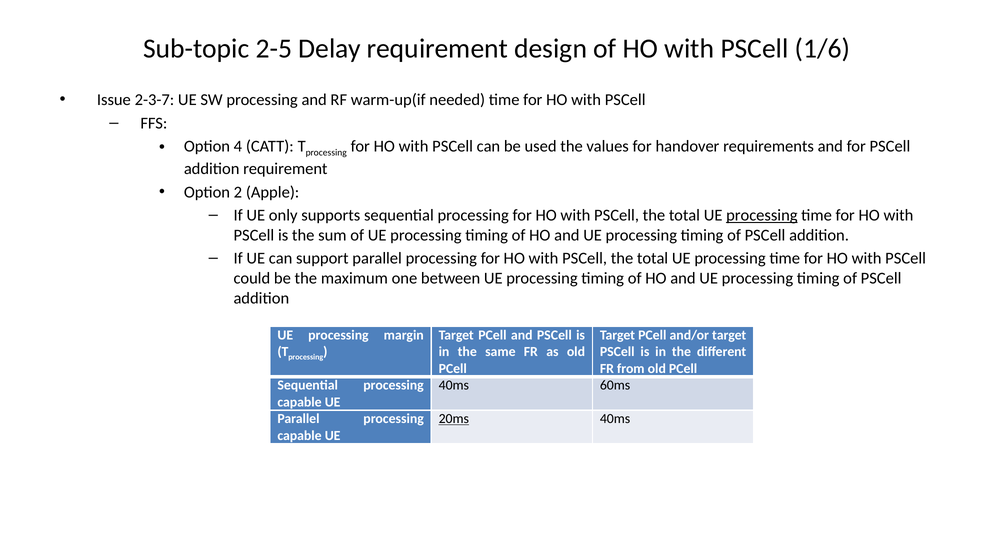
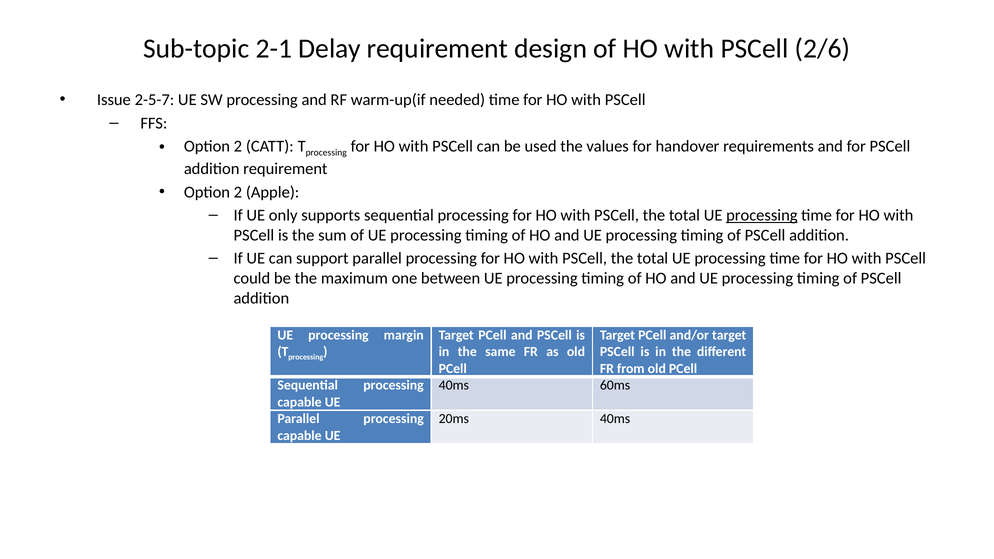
2-5: 2-5 -> 2-1 (274, 49)
1/6: 1/6 -> 2/6 (823, 49)
2-3-7: 2-3-7 -> 2-5-7 (154, 100)
4: 4 -> 2 (238, 146)
20ms underline: present -> none (454, 419)
